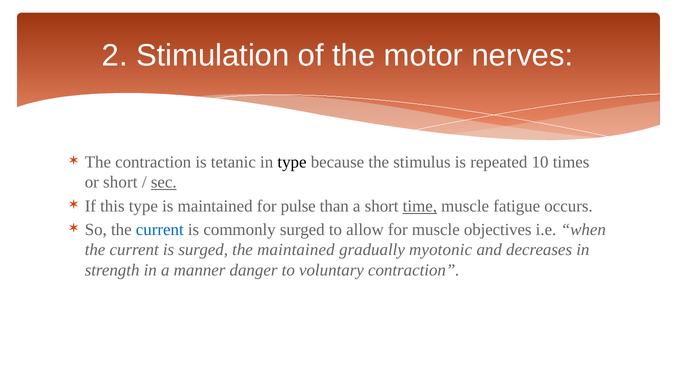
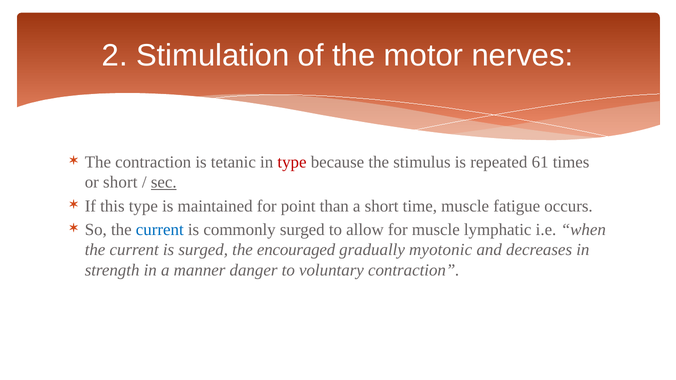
type colour: black -> red (292, 162)
10: 10 -> 61 (540, 162)
pulse: pulse -> point (298, 206)
time underline: present -> none (420, 206)
objectives: objectives -> lymphatic (498, 230)
the maintained: maintained -> encouraged (296, 250)
